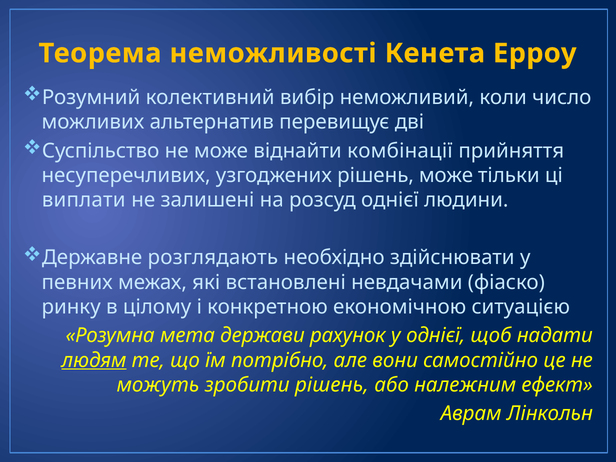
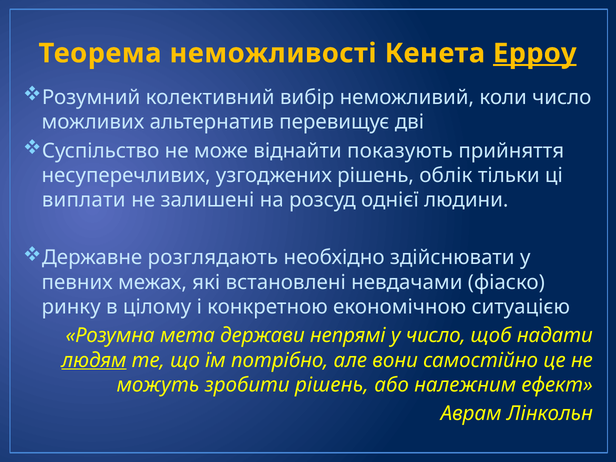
Ерроу underline: none -> present (535, 53)
комбінації: комбінації -> показують (400, 151)
рішень може: може -> облік (446, 175)
рахунок: рахунок -> непрямі (348, 336)
у однієї: однієї -> число (436, 336)
